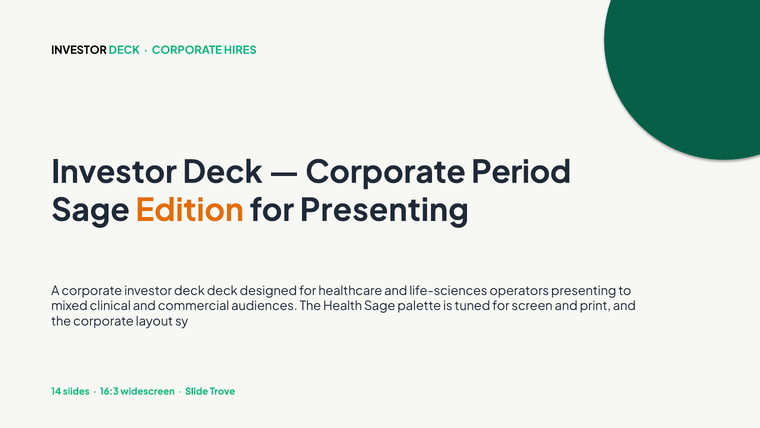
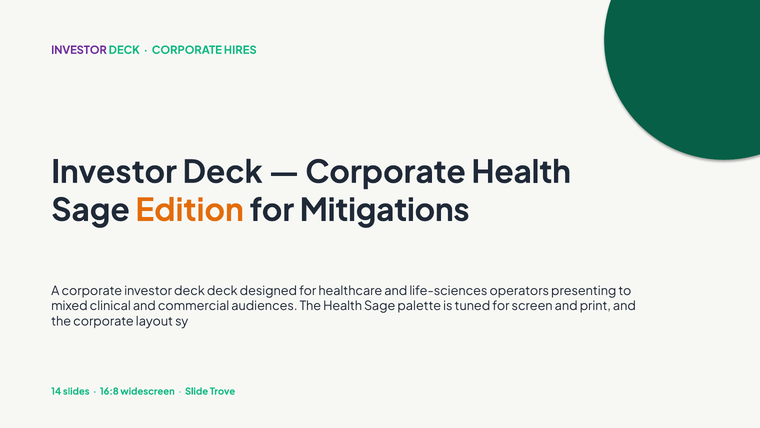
INVESTOR colour: black -> purple (79, 50)
Corporate Period: Period -> Health (521, 172)
for Presenting: Presenting -> Mitigations (385, 210)
16:3: 16:3 -> 16:8 (109, 391)
